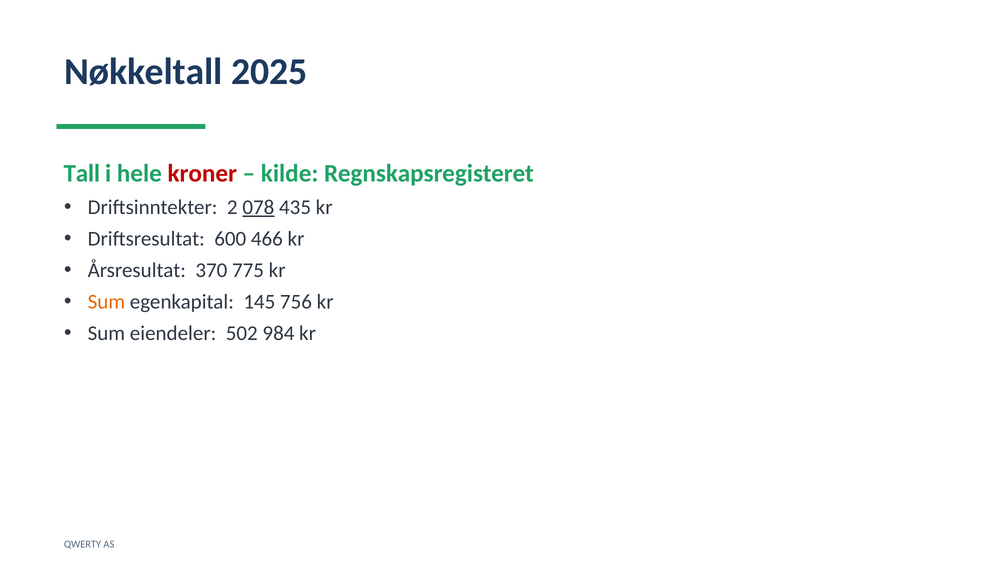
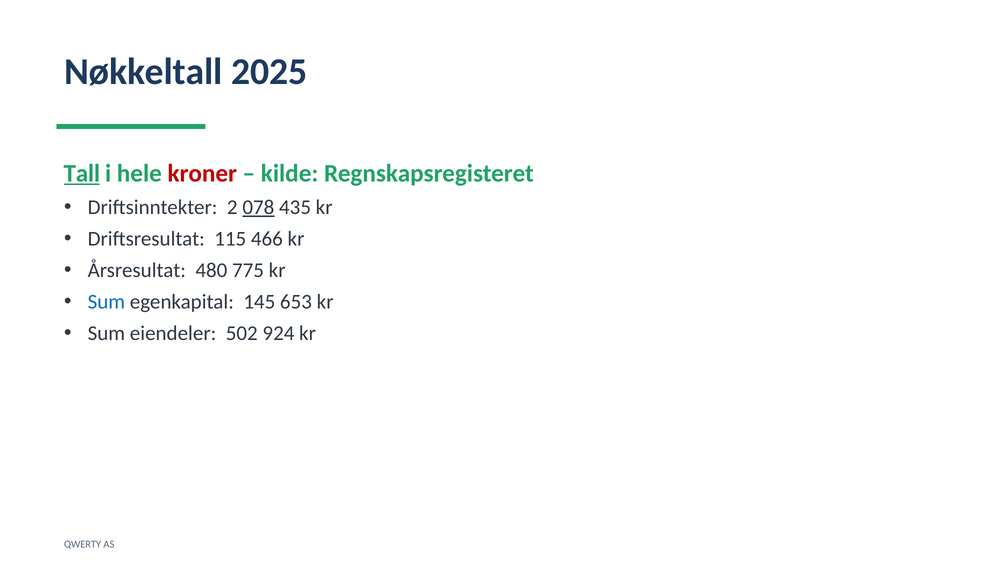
Tall underline: none -> present (82, 173)
600: 600 -> 115 (230, 239)
370: 370 -> 480 (211, 270)
Sum colour: orange -> blue (106, 302)
756: 756 -> 653 (296, 302)
984: 984 -> 924 (278, 333)
